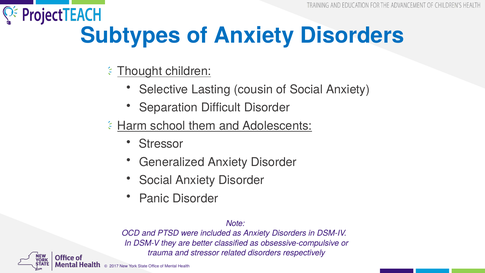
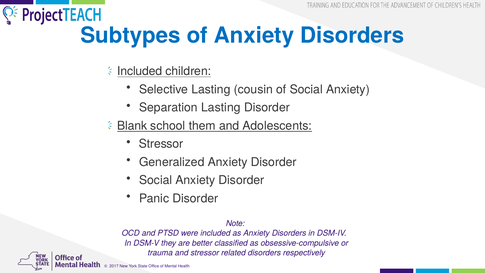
Thought: Thought -> Included (140, 71)
Separation Difficult: Difficult -> Lasting (221, 108)
Harm: Harm -> Blank (132, 126)
